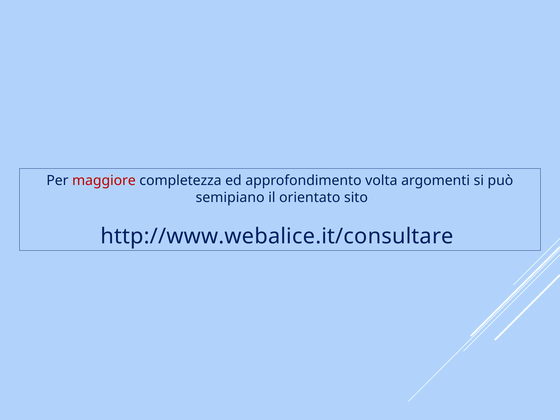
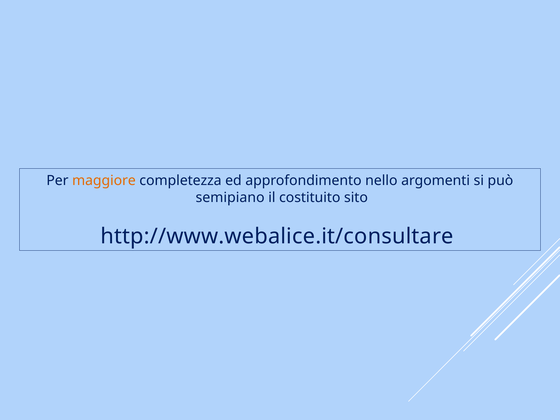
maggiore colour: red -> orange (104, 181)
volta: volta -> nello (381, 181)
orientato: orientato -> costituito (310, 197)
